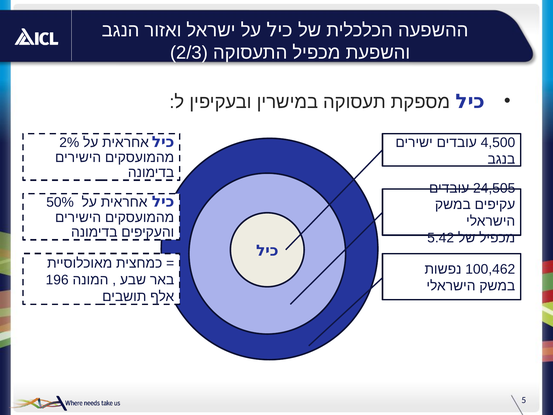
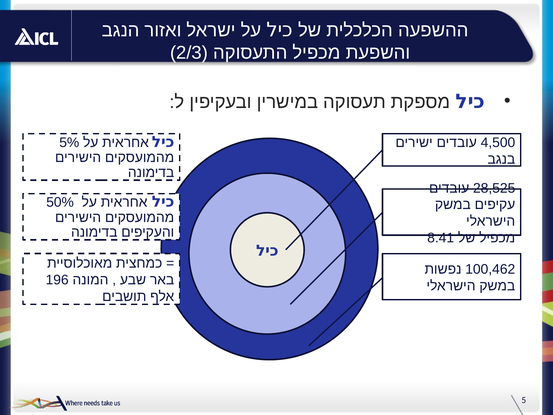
2%: 2% -> 5% (69, 142)
24,505: 24,505 -> 28,525 (494, 188)
5.42: 5.42 -> 8.41 (441, 238)
